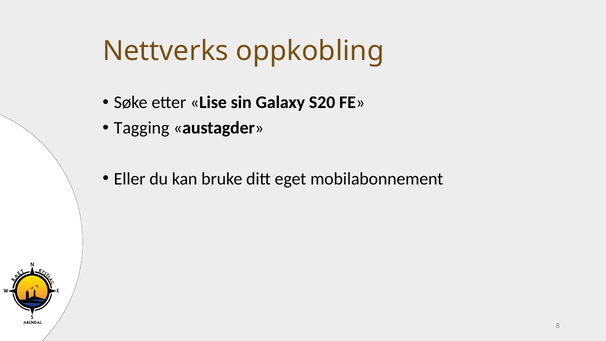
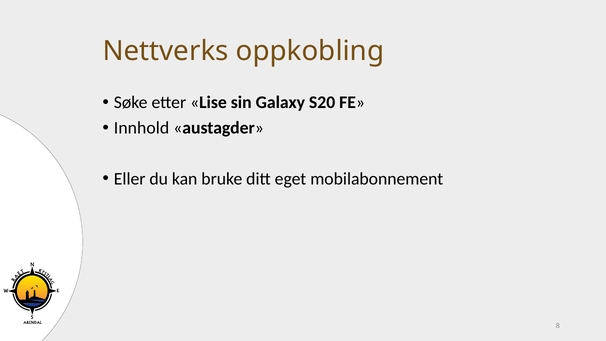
Tagging: Tagging -> Innhold (142, 128)
